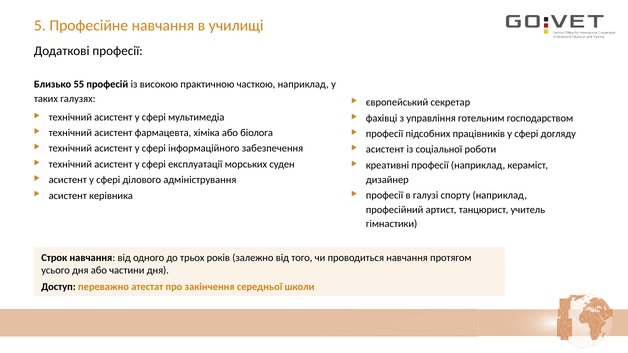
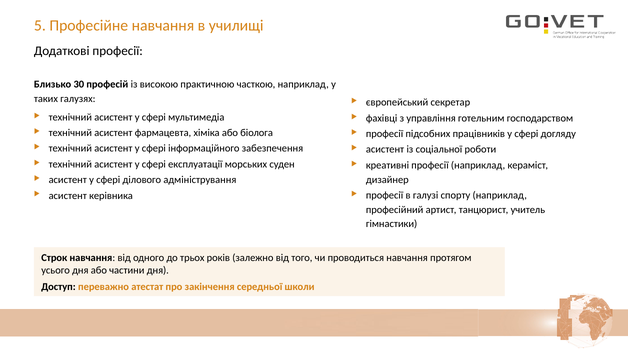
55: 55 -> 30 (79, 84)
